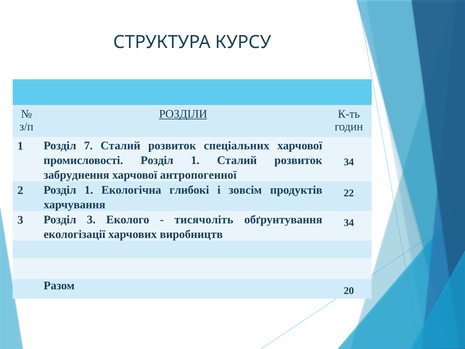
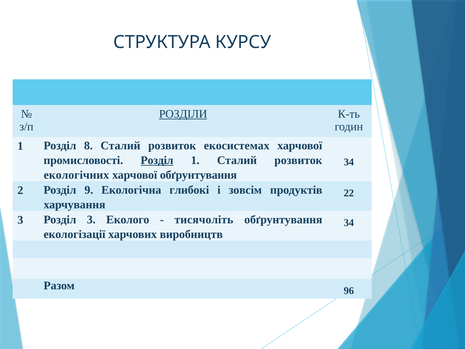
7: 7 -> 8 (88, 145)
спеціальних: спеціальних -> екосистемах (237, 145)
Розділ underline: none -> present (157, 160)
забруднення: забруднення -> екологічних (76, 175)
харчової антропогенної: антропогенної -> обґрунтування (198, 175)
2 Розділ 1: 1 -> 9 (89, 190)
20: 20 -> 96 (349, 290)
